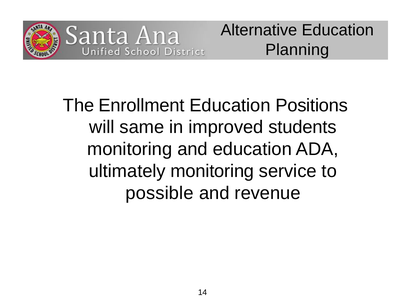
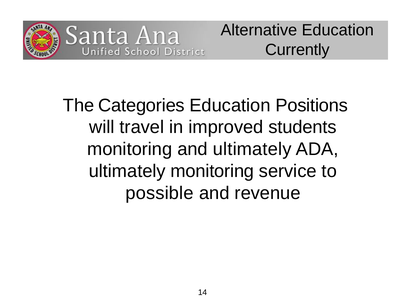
Planning: Planning -> Currently (297, 50)
Enrollment: Enrollment -> Categories (141, 105)
same: same -> travel (142, 127)
and education: education -> ultimately (252, 149)
